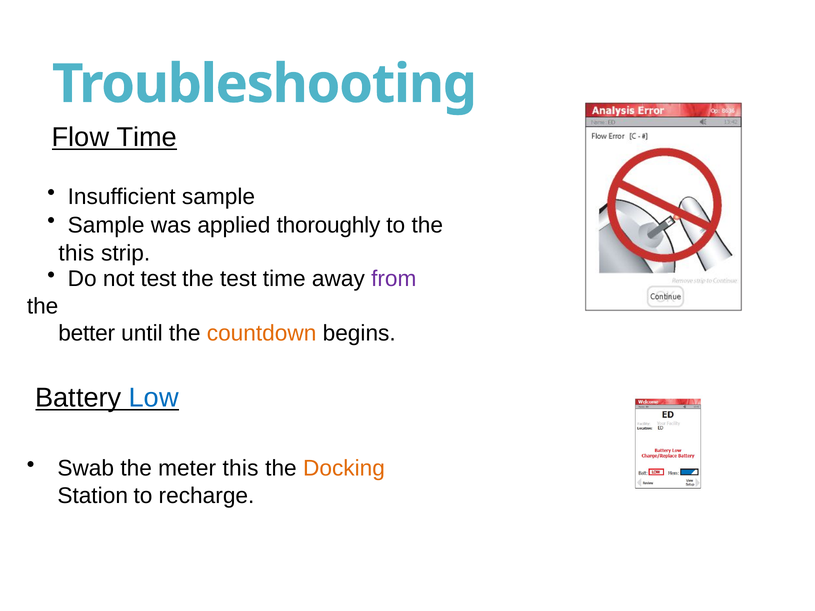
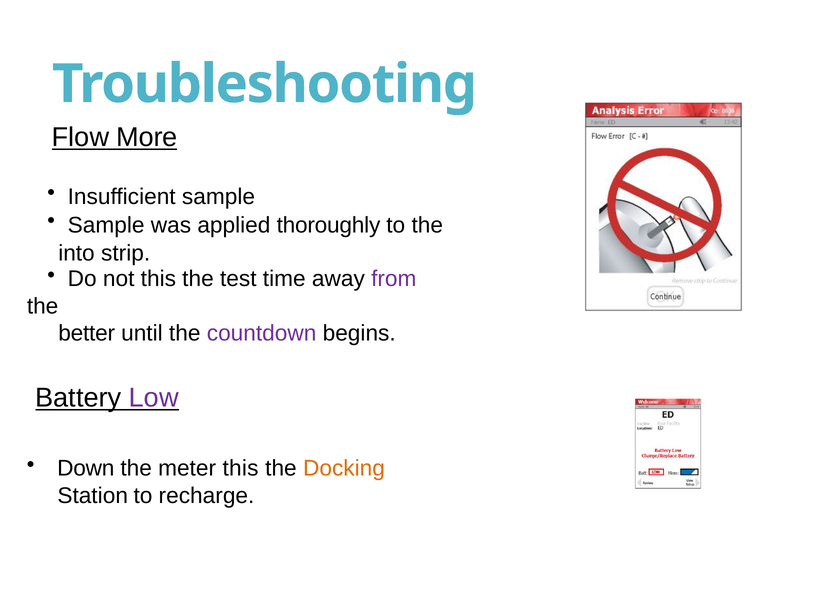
Flow Time: Time -> More (147, 138)
this: this -> into (76, 253)
not test: test -> this (158, 279)
countdown colour: orange -> purple (262, 333)
Low colour: blue -> purple (154, 398)
Swab: Swab -> Down (86, 469)
